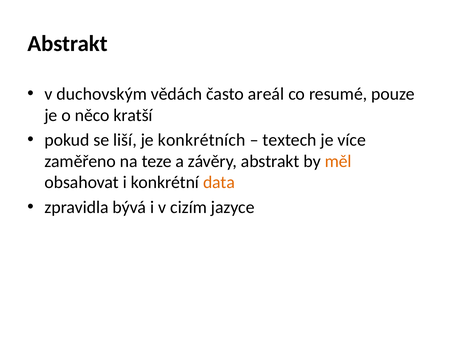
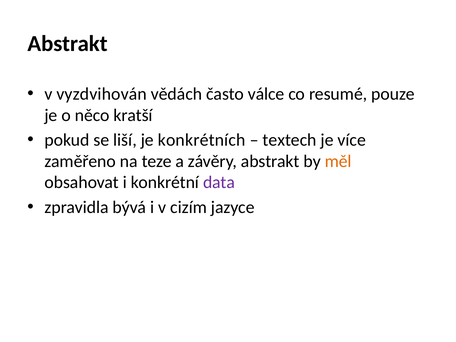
duchovským: duchovským -> vyzdvihován (102, 94)
areál: areál -> válce (266, 94)
data colour: orange -> purple (219, 182)
